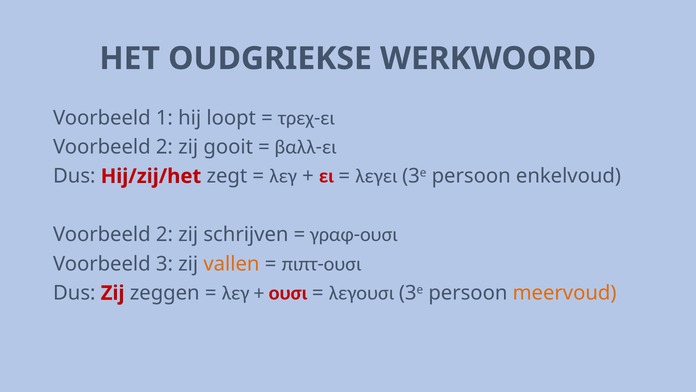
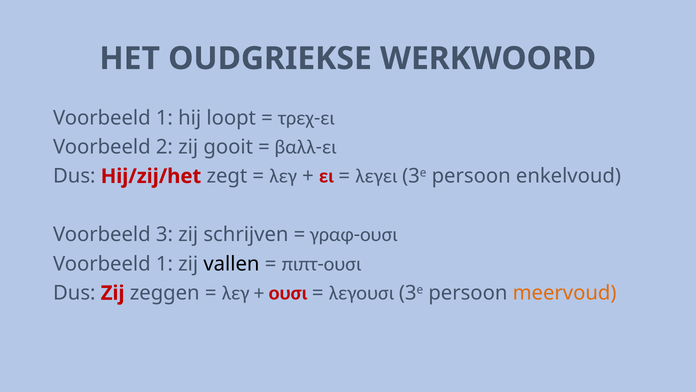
2: 2 -> 3 (164, 234)
3: 3 -> 1 (164, 264)
vallen colour: orange -> black (231, 264)
